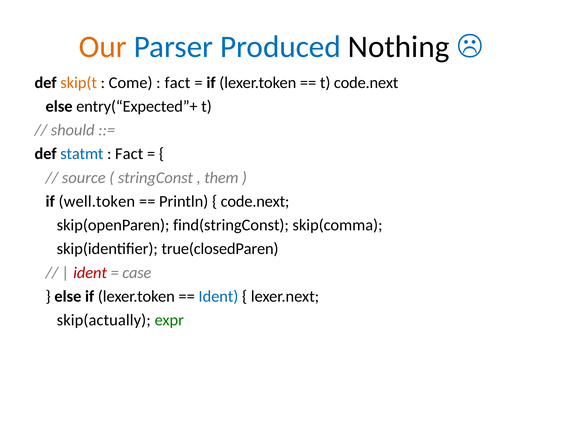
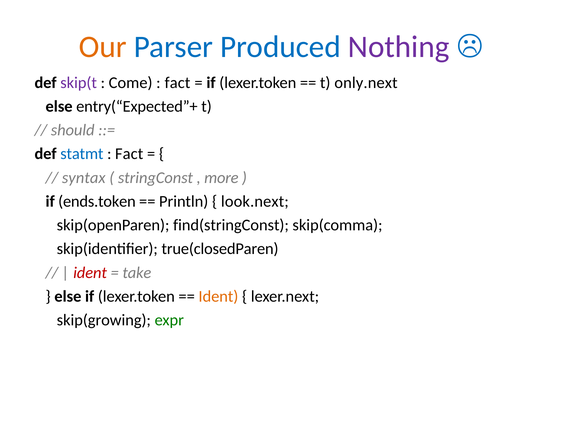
Nothing colour: black -> purple (399, 47)
skip(t colour: orange -> purple (79, 83)
t code.next: code.next -> only.next (366, 83)
source: source -> syntax (84, 177)
them: them -> more (221, 177)
well.token: well.token -> ends.token (97, 201)
code.next: code.next -> look.next (255, 201)
case: case -> take (137, 272)
Ident colour: blue -> orange (218, 296)
skip(actually: skip(actually -> skip(growing (104, 320)
